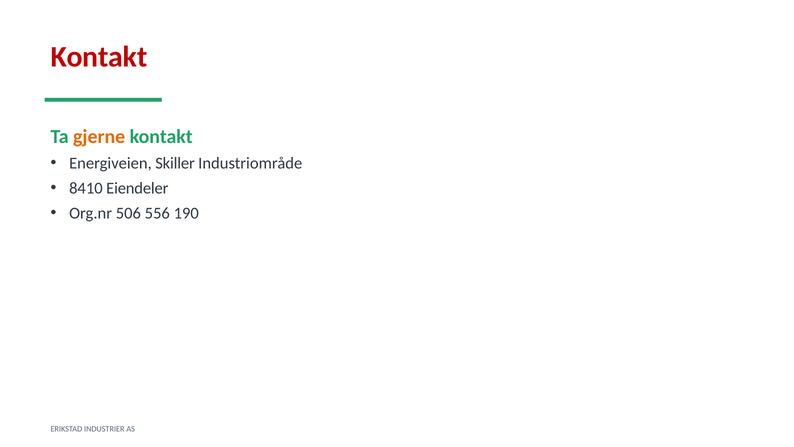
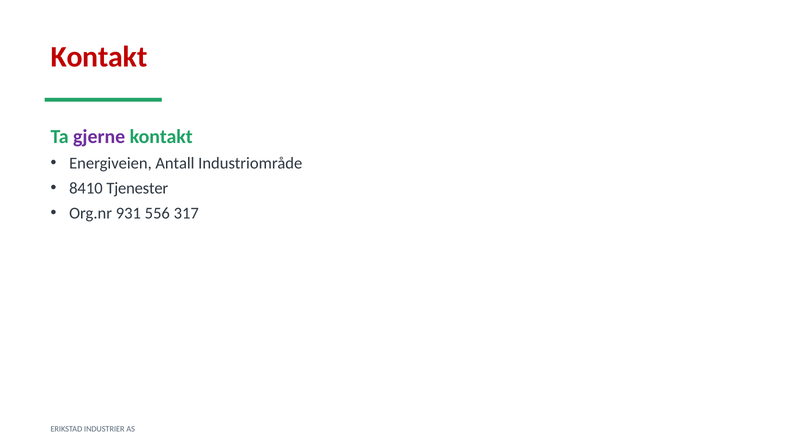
gjerne colour: orange -> purple (99, 137)
Skiller: Skiller -> Antall (175, 163)
Eiendeler: Eiendeler -> Tjenester (137, 188)
506: 506 -> 931 (128, 213)
190: 190 -> 317 (186, 213)
